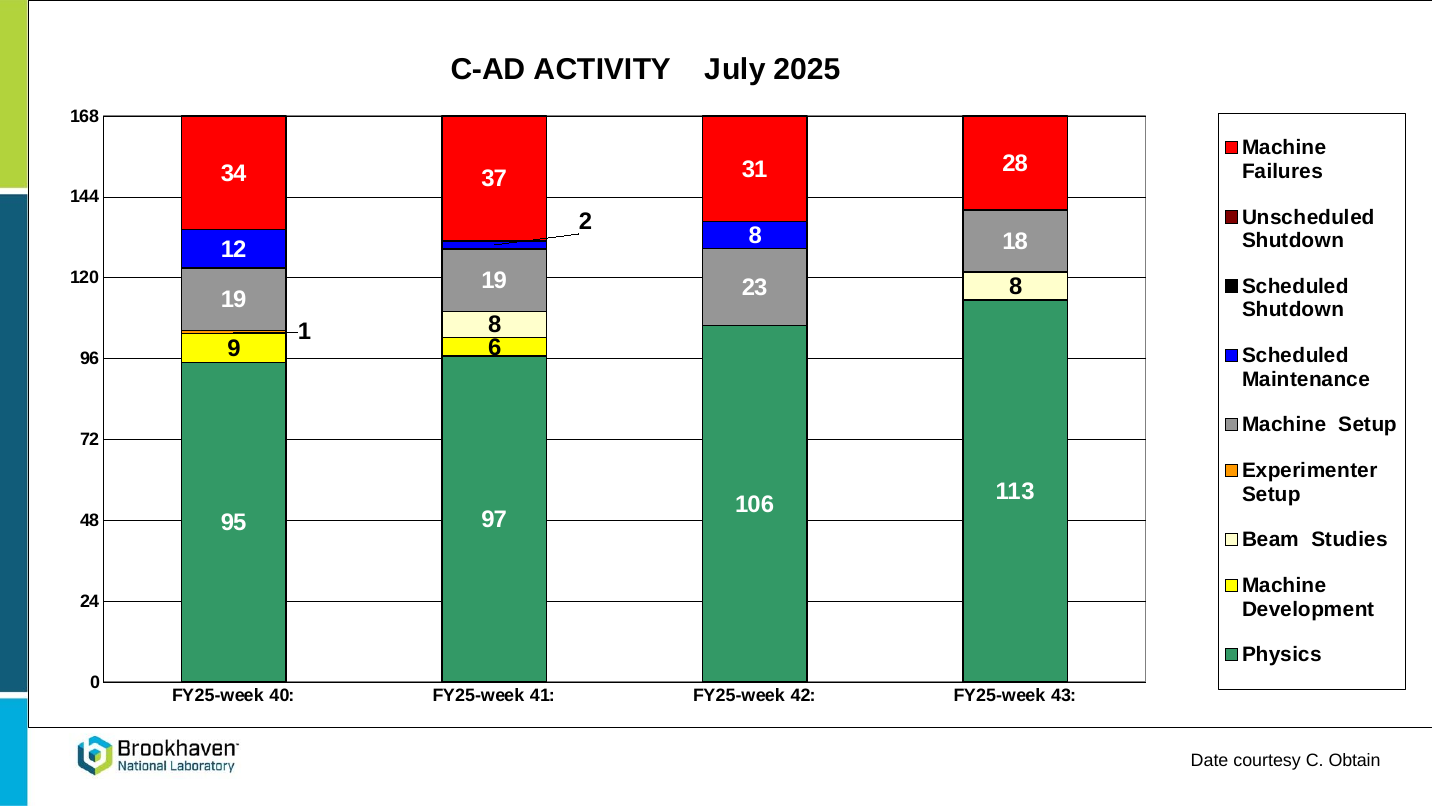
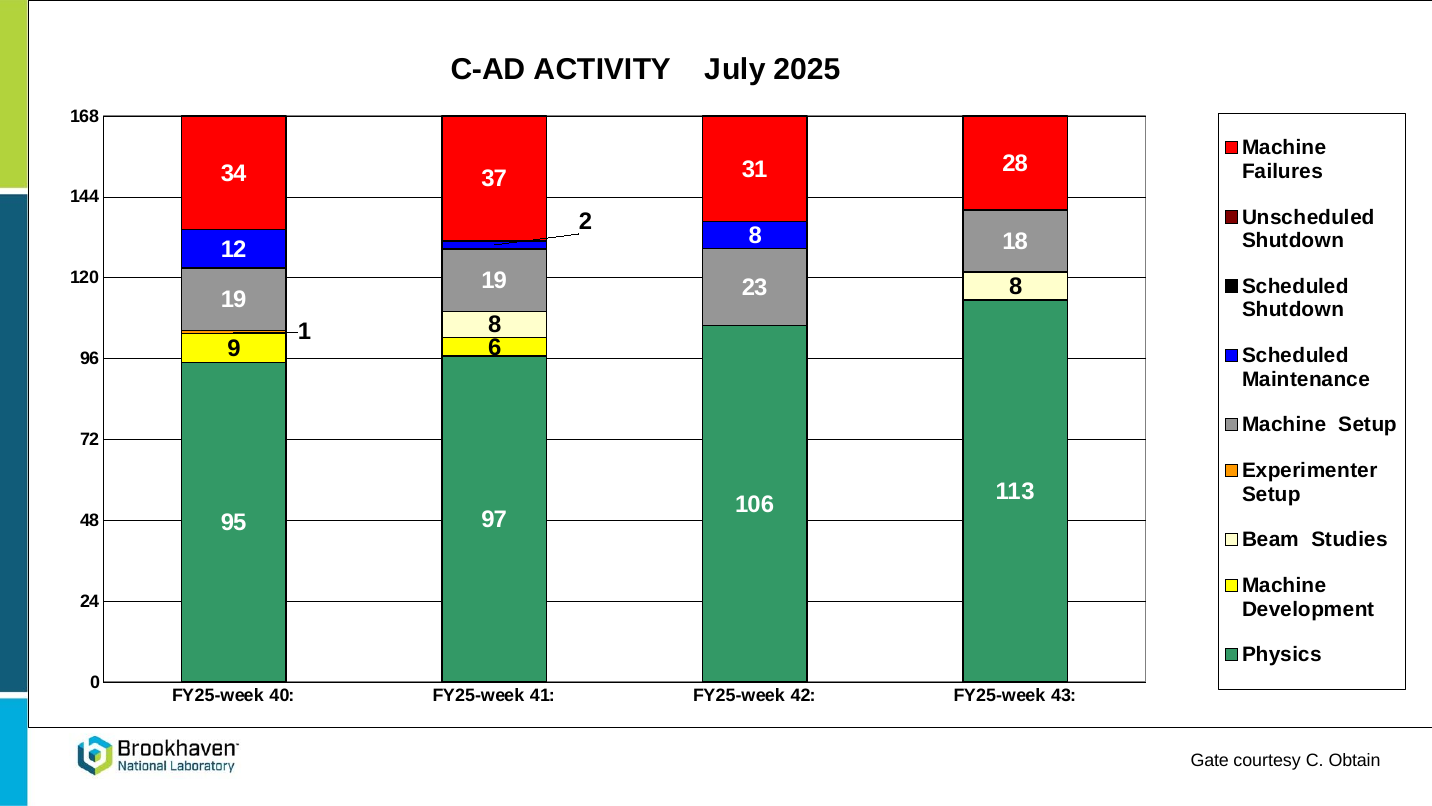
Date: Date -> Gate (1210, 760)
